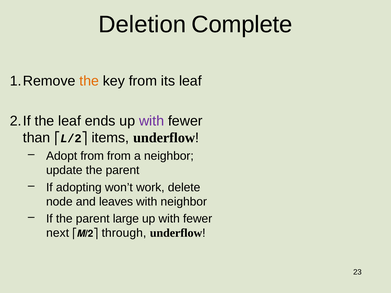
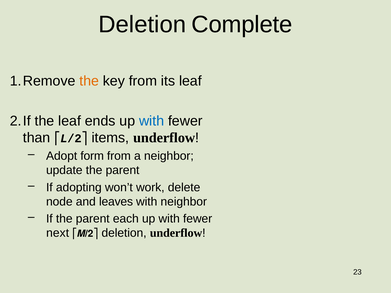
with colour: purple -> blue (152, 121)
Adopt from: from -> form (92, 156)
large: large -> each (126, 219)
⎡M/2⎤ through: through -> deletion (124, 233)
